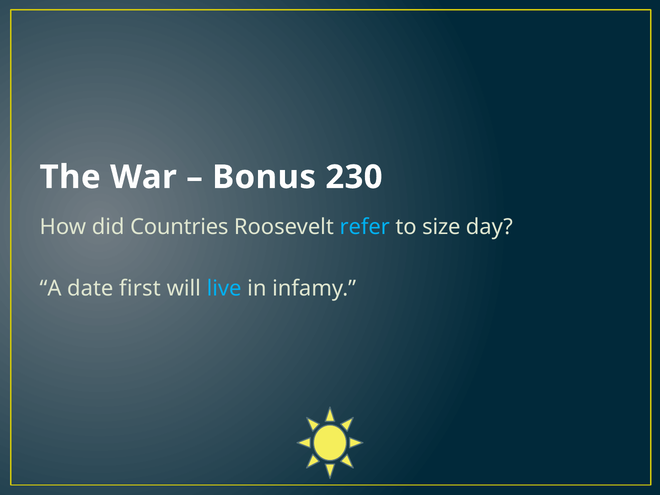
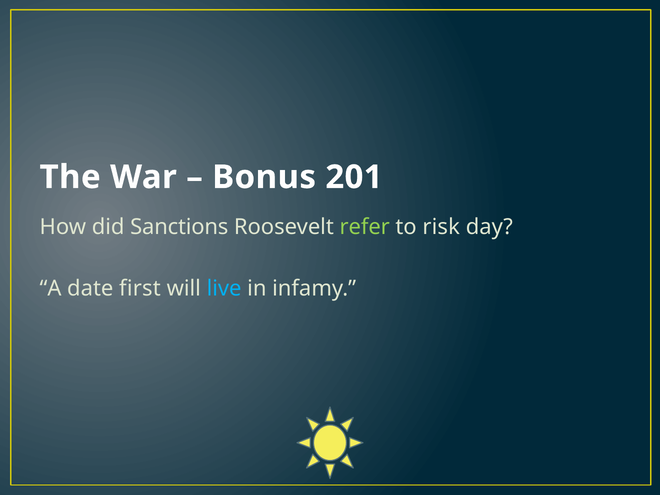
230: 230 -> 201 (354, 177)
Countries: Countries -> Sanctions (179, 227)
refer colour: light blue -> light green (365, 227)
size: size -> risk (441, 227)
